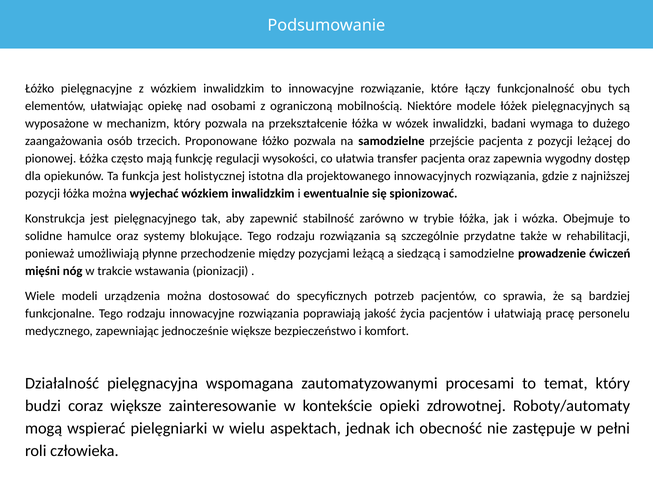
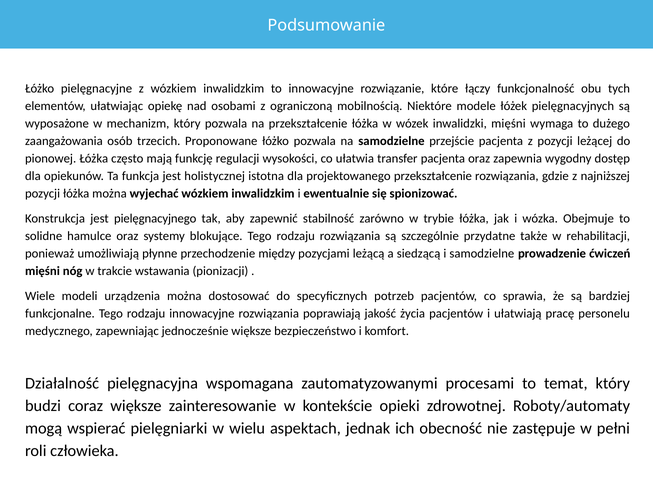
inwalidzki badani: badani -> mięśni (508, 124)
projektowanego innowacyjnych: innowacyjnych -> przekształcenie (433, 176)
